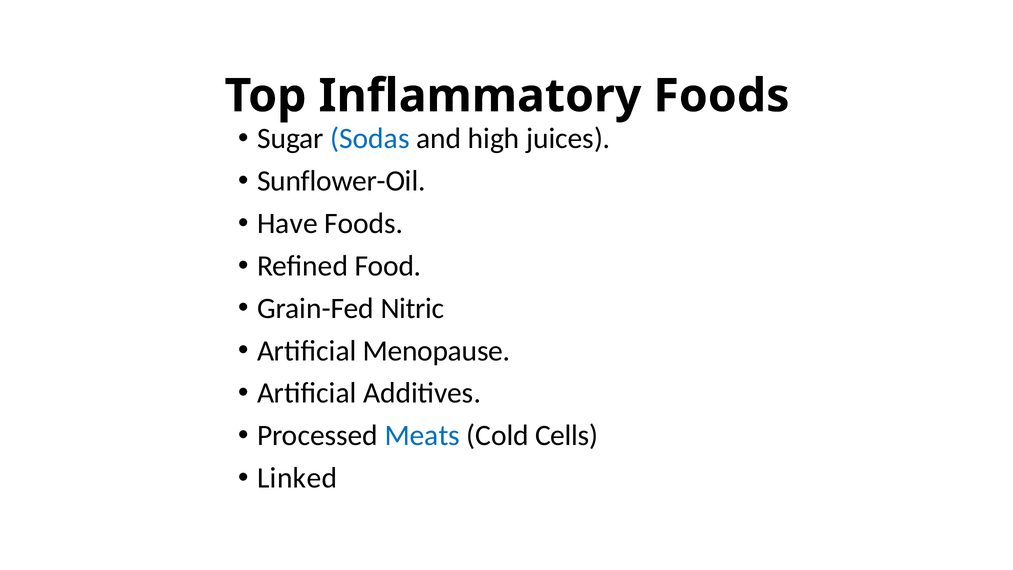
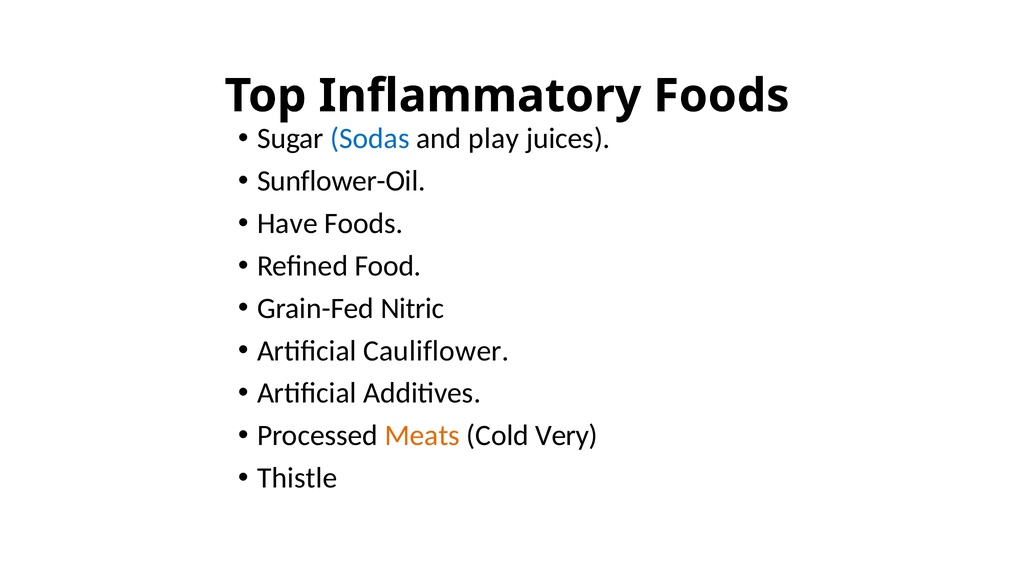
high: high -> play (494, 139)
Menopause: Menopause -> Cauliflower (436, 351)
Meats colour: blue -> orange (422, 436)
Cells: Cells -> Very (567, 436)
Linked: Linked -> Thistle (297, 478)
